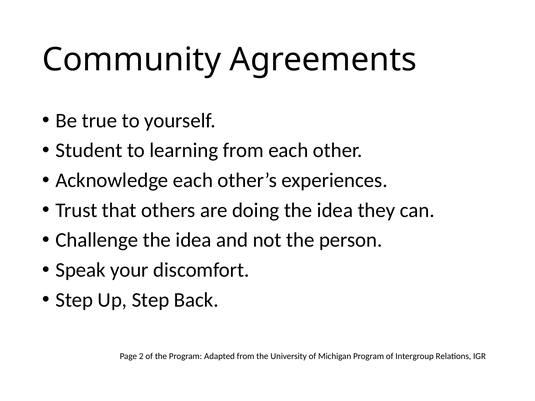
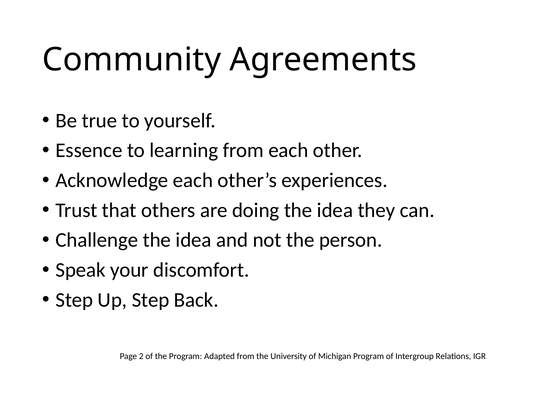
Student: Student -> Essence (89, 151)
